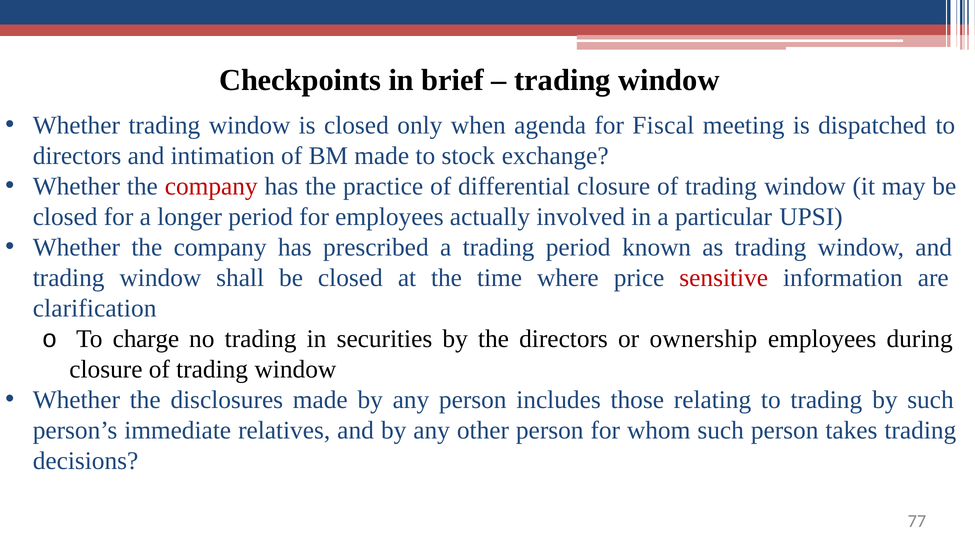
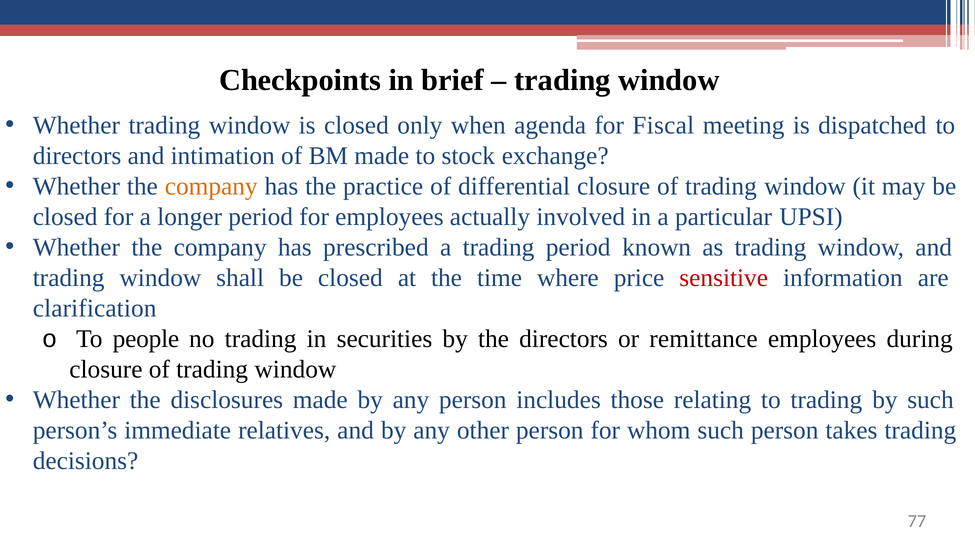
company colour: red -> orange (211, 186)
charge: charge -> people (146, 339)
ownership: ownership -> remittance (703, 339)
